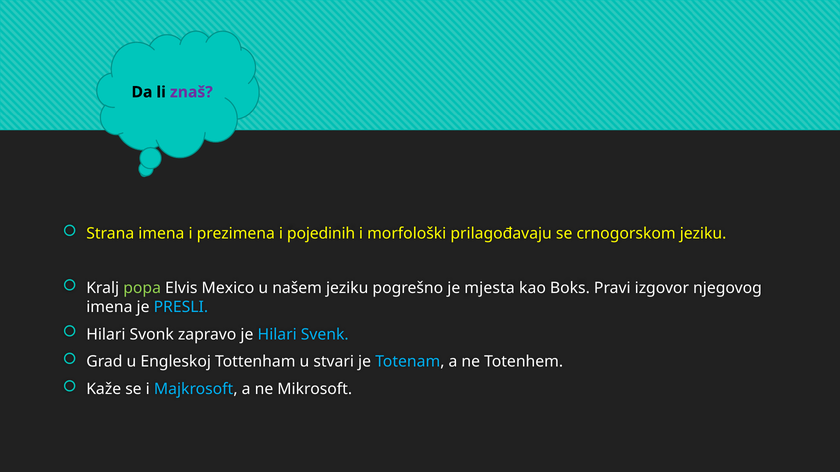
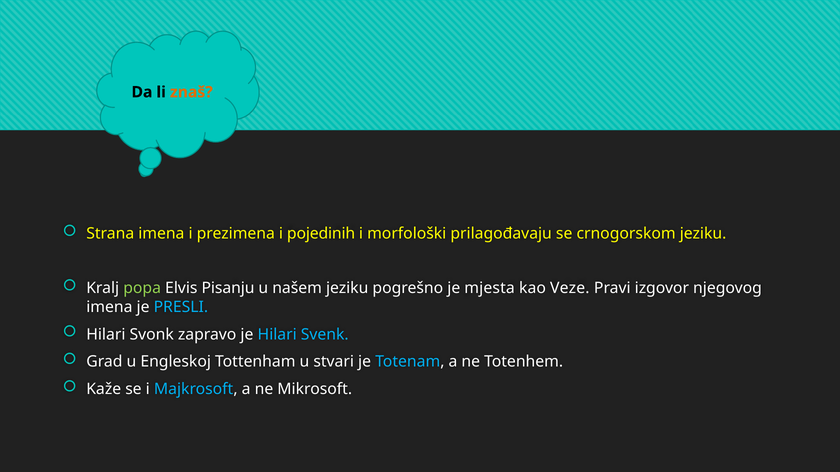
znaš colour: purple -> orange (191, 92)
Mexico: Mexico -> Pisanju (228, 289)
Boks: Boks -> Veze (570, 289)
